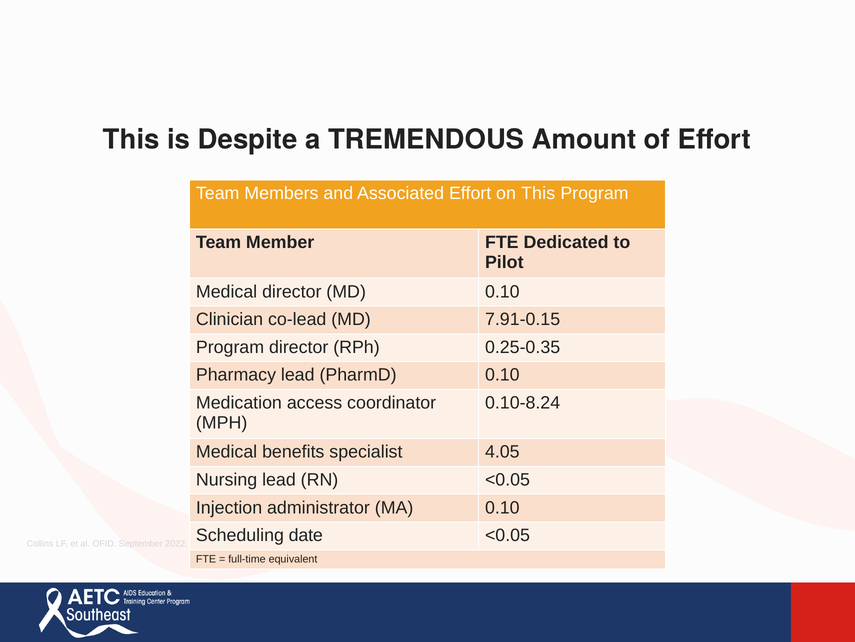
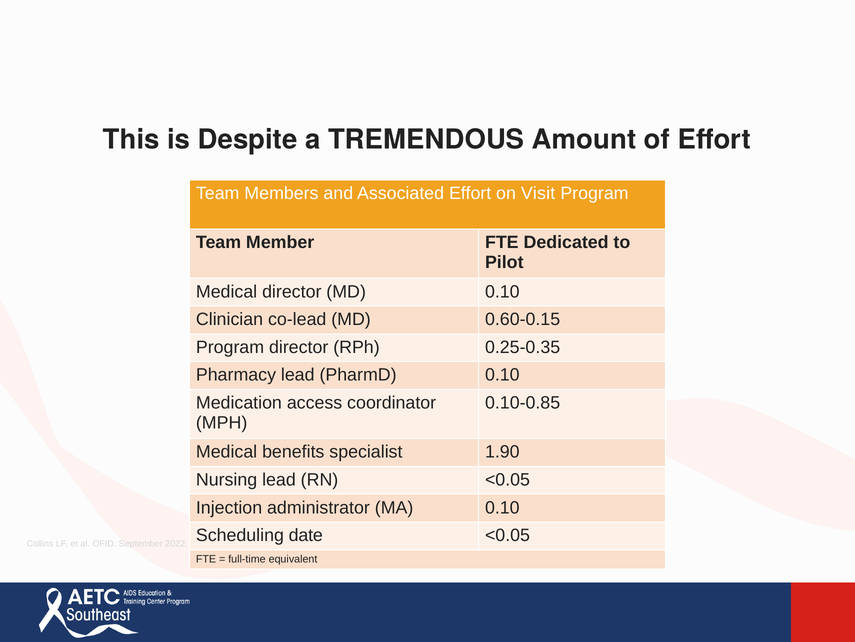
on This: This -> Visit (538, 193)
7.91-0.15: 7.91-0.15 -> 0.60-0.15 (523, 319)
0.10-8.24: 0.10-8.24 -> 0.10-0.85 (523, 402)
4.05: 4.05 -> 1.90 (502, 452)
